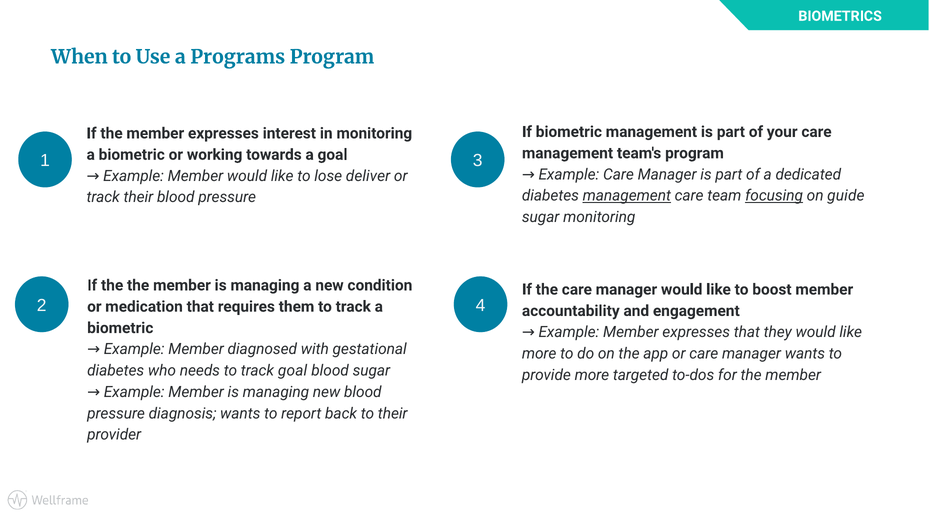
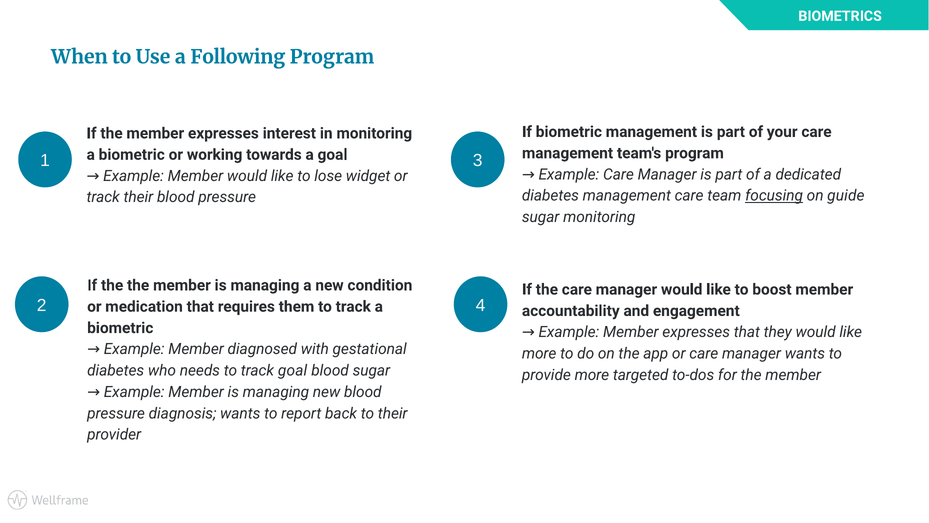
Programs: Programs -> Following (238, 57)
deliver: deliver -> widget (368, 176)
management underline: present -> none (627, 196)
